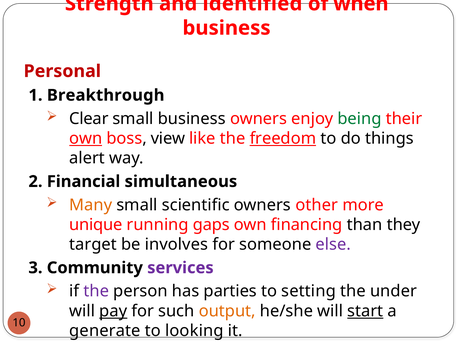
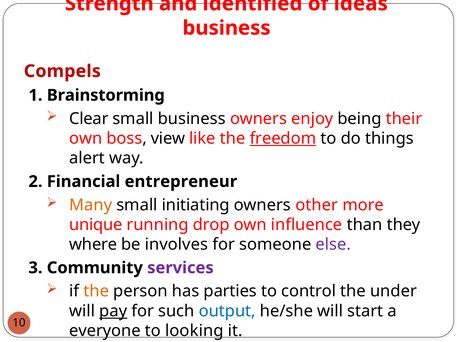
when: when -> ideas (361, 4)
Personal: Personal -> Compels (62, 71)
Breakthrough: Breakthrough -> Brainstorming (106, 95)
being colour: green -> black (359, 119)
own underline: present -> none (86, 139)
simultaneous: simultaneous -> entrepreneur (181, 182)
scientific: scientific -> initiating (196, 205)
gaps: gaps -> drop (211, 225)
financing: financing -> influence (307, 225)
target: target -> where (93, 245)
the colour: purple -> orange (96, 292)
setting: setting -> control (309, 292)
output colour: orange -> blue (227, 312)
start underline: present -> none (365, 312)
generate: generate -> everyone (105, 331)
